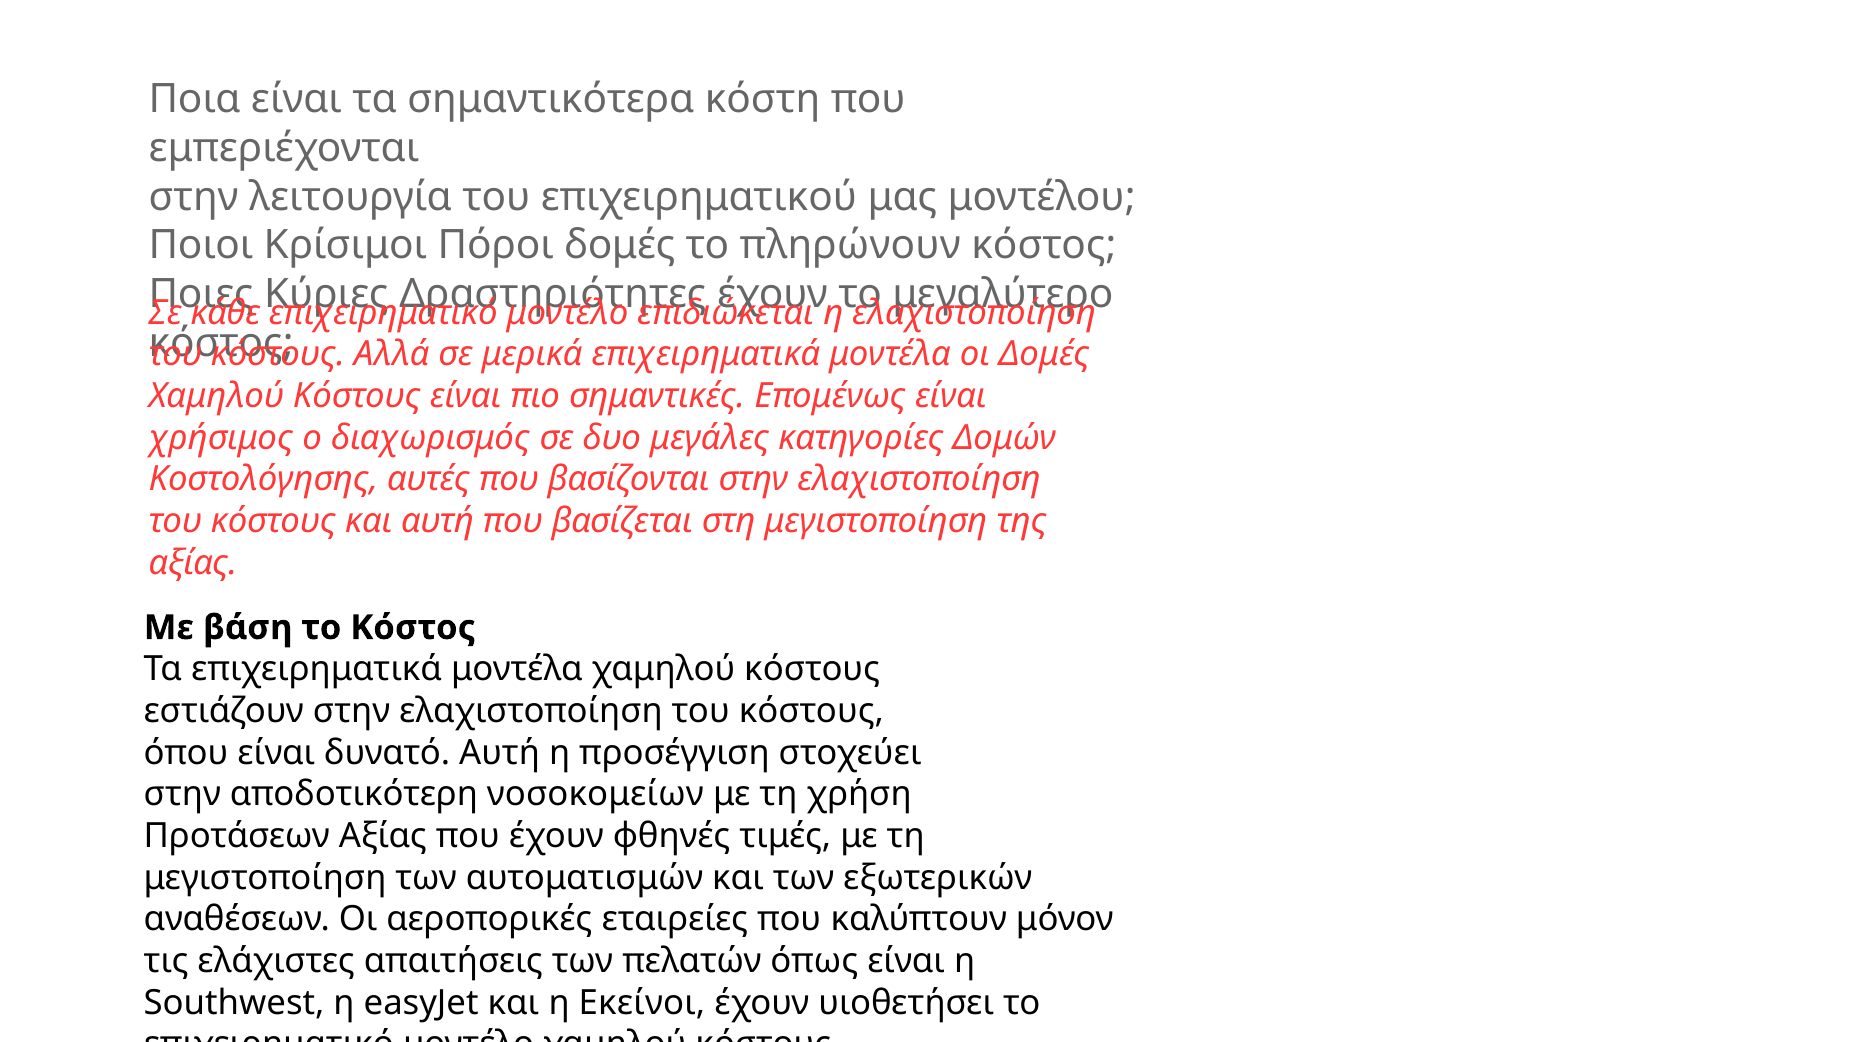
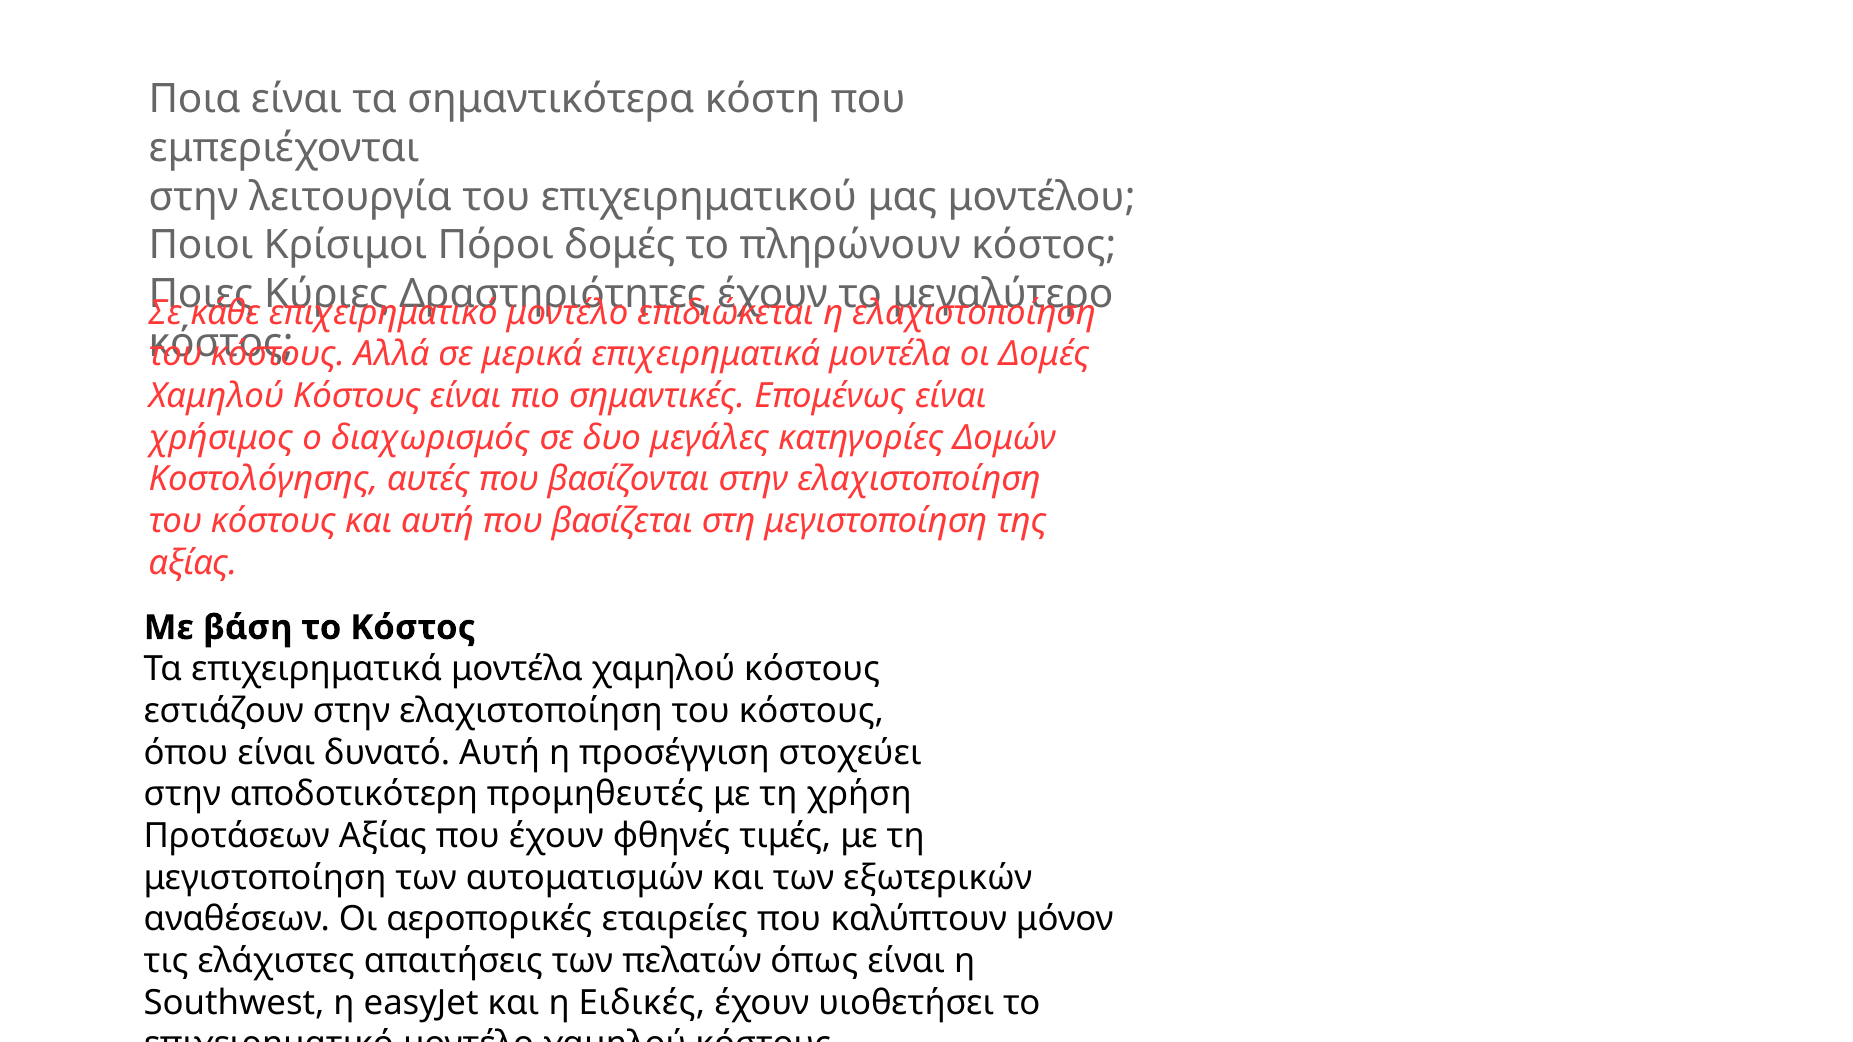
νοσοκομείων: νοσοκομείων -> προμηθευτές (595, 795)
Εκείνοι: Εκείνοι -> Ειδικές (642, 1003)
